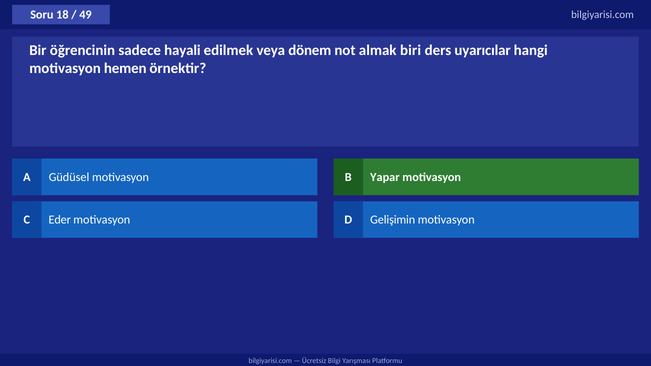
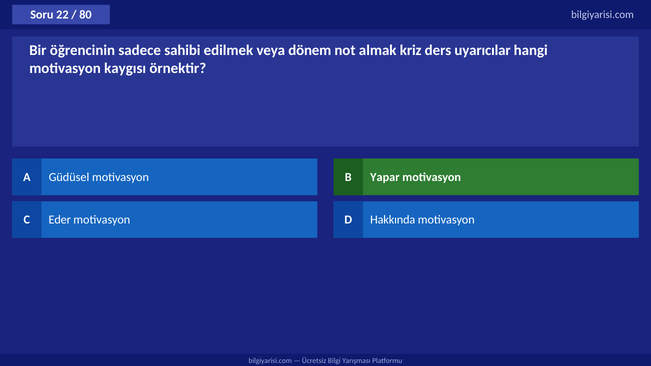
18: 18 -> 22 (62, 15)
49: 49 -> 80 (85, 15)
hayali: hayali -> sahibi (182, 50)
biri: biri -> kriz (411, 50)
hemen: hemen -> kaygısı (125, 68)
Gelişimin: Gelişimin -> Hakkında (393, 220)
